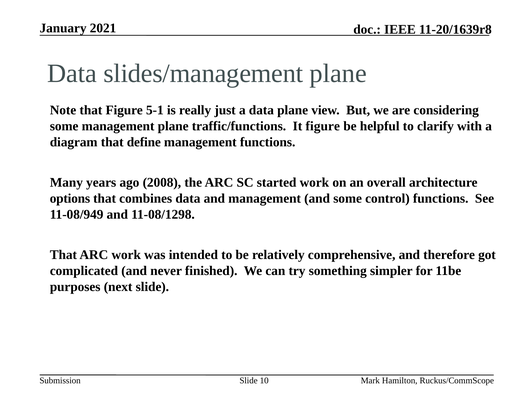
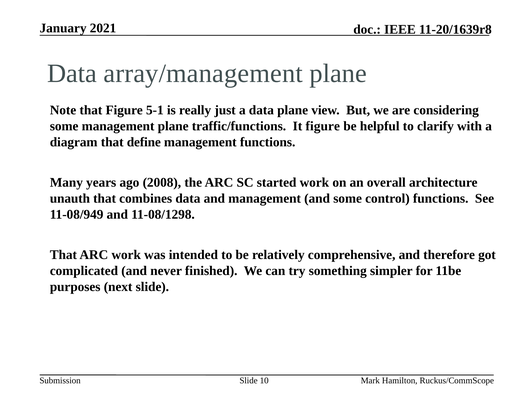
slides/management: slides/management -> array/management (203, 73)
options: options -> unauth (70, 198)
